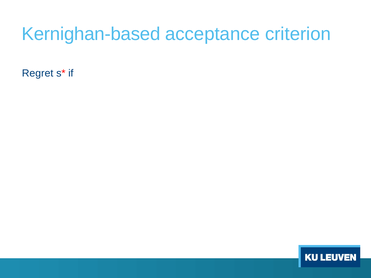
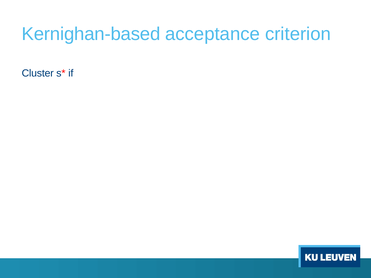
Regret: Regret -> Cluster (38, 73)
